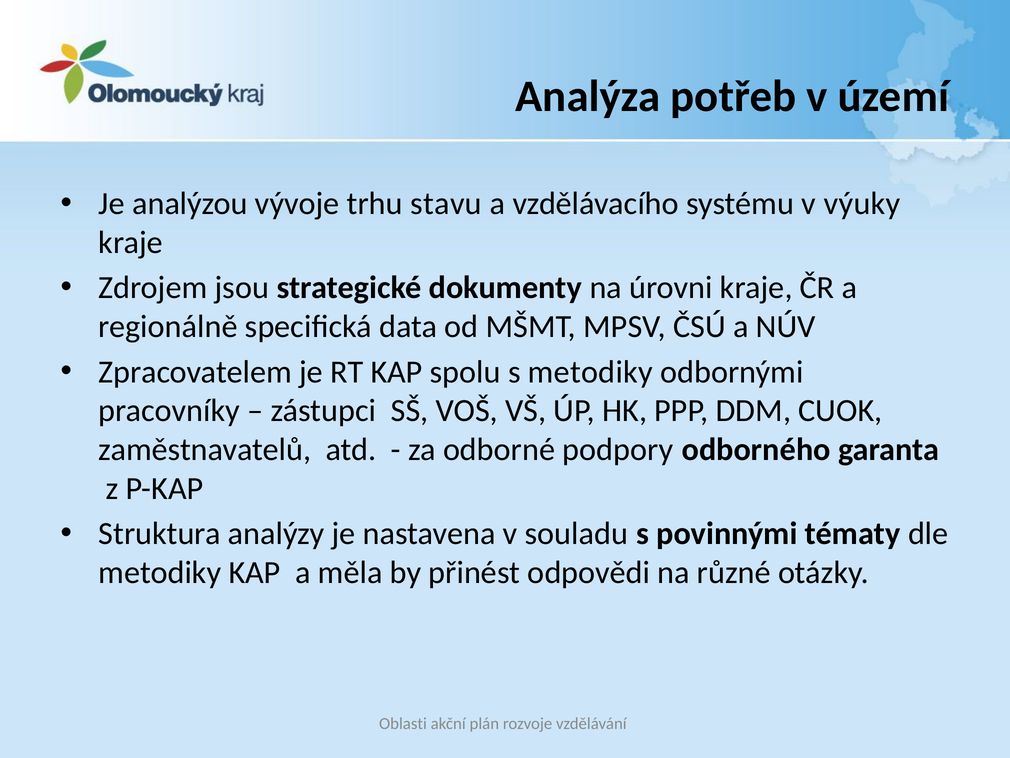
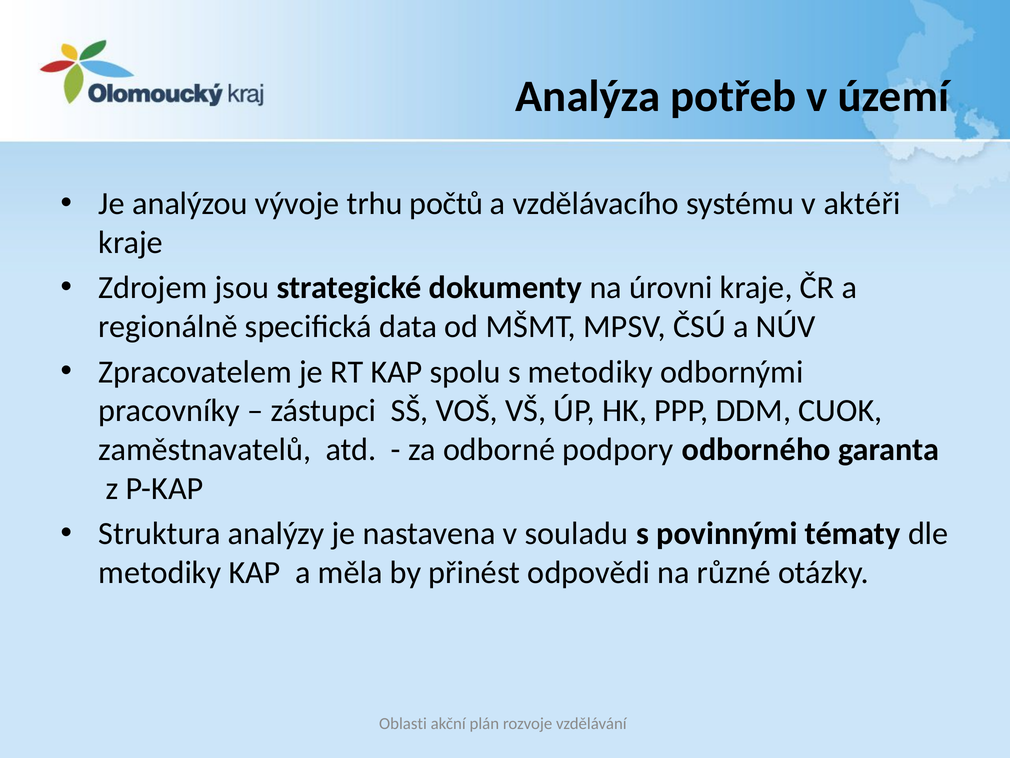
stavu: stavu -> počtů (446, 203)
výuky: výuky -> aktéři (862, 203)
